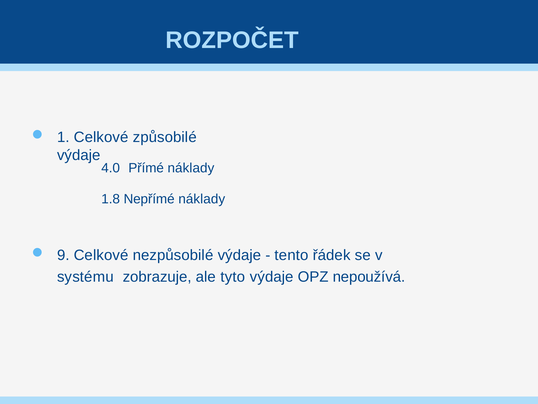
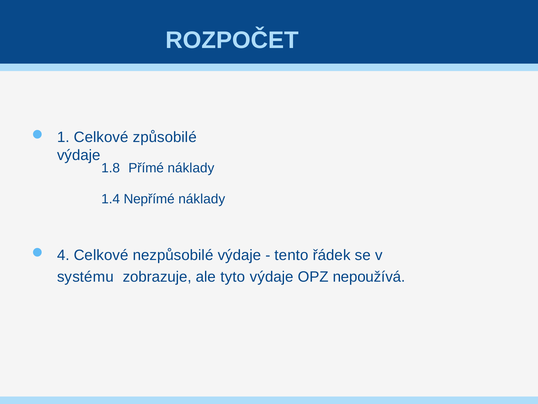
4.0: 4.0 -> 1.8 (111, 168)
1.8: 1.8 -> 1.4 (111, 199)
9: 9 -> 4 (63, 255)
